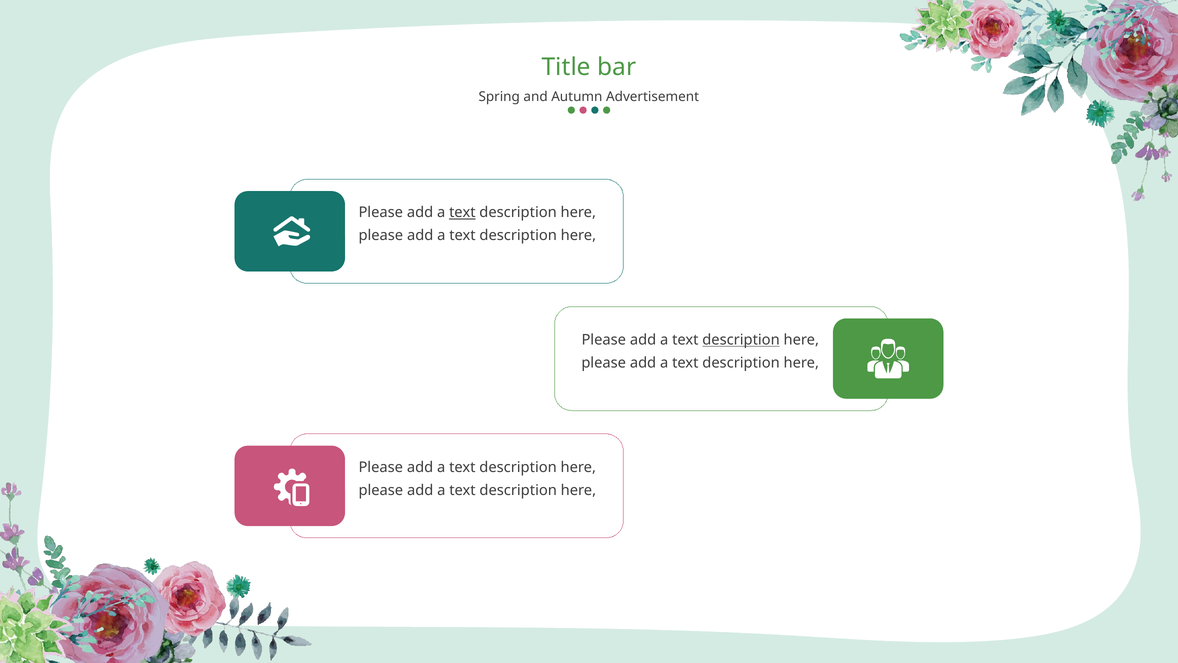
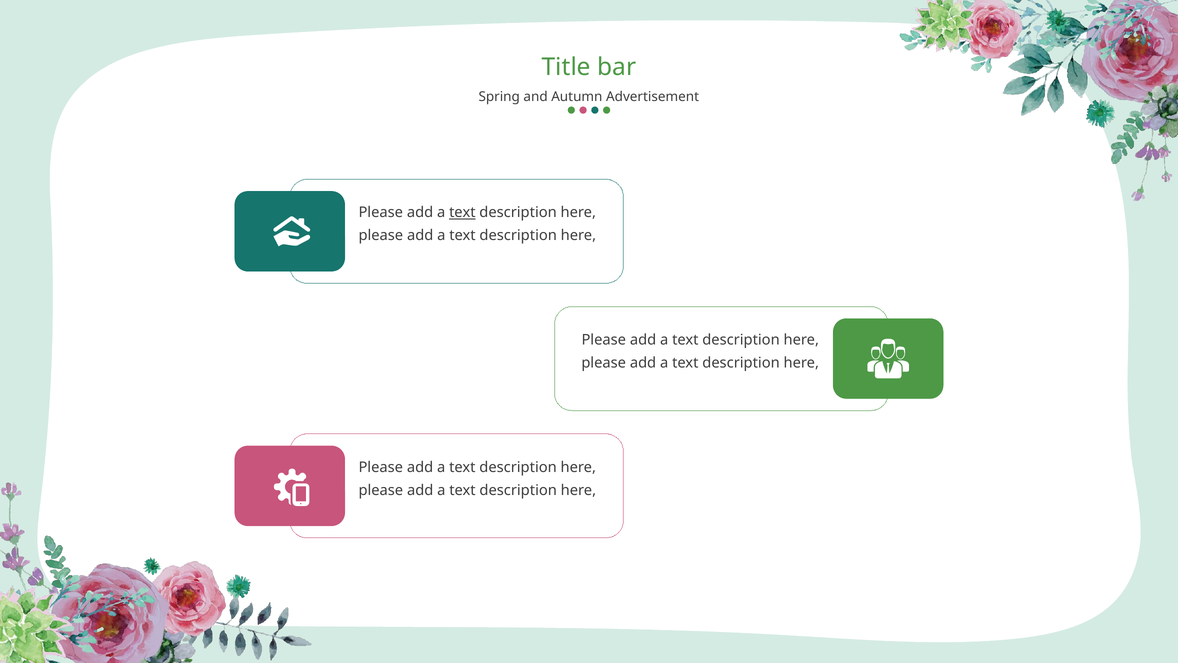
description underline: present -> none (741, 340)
